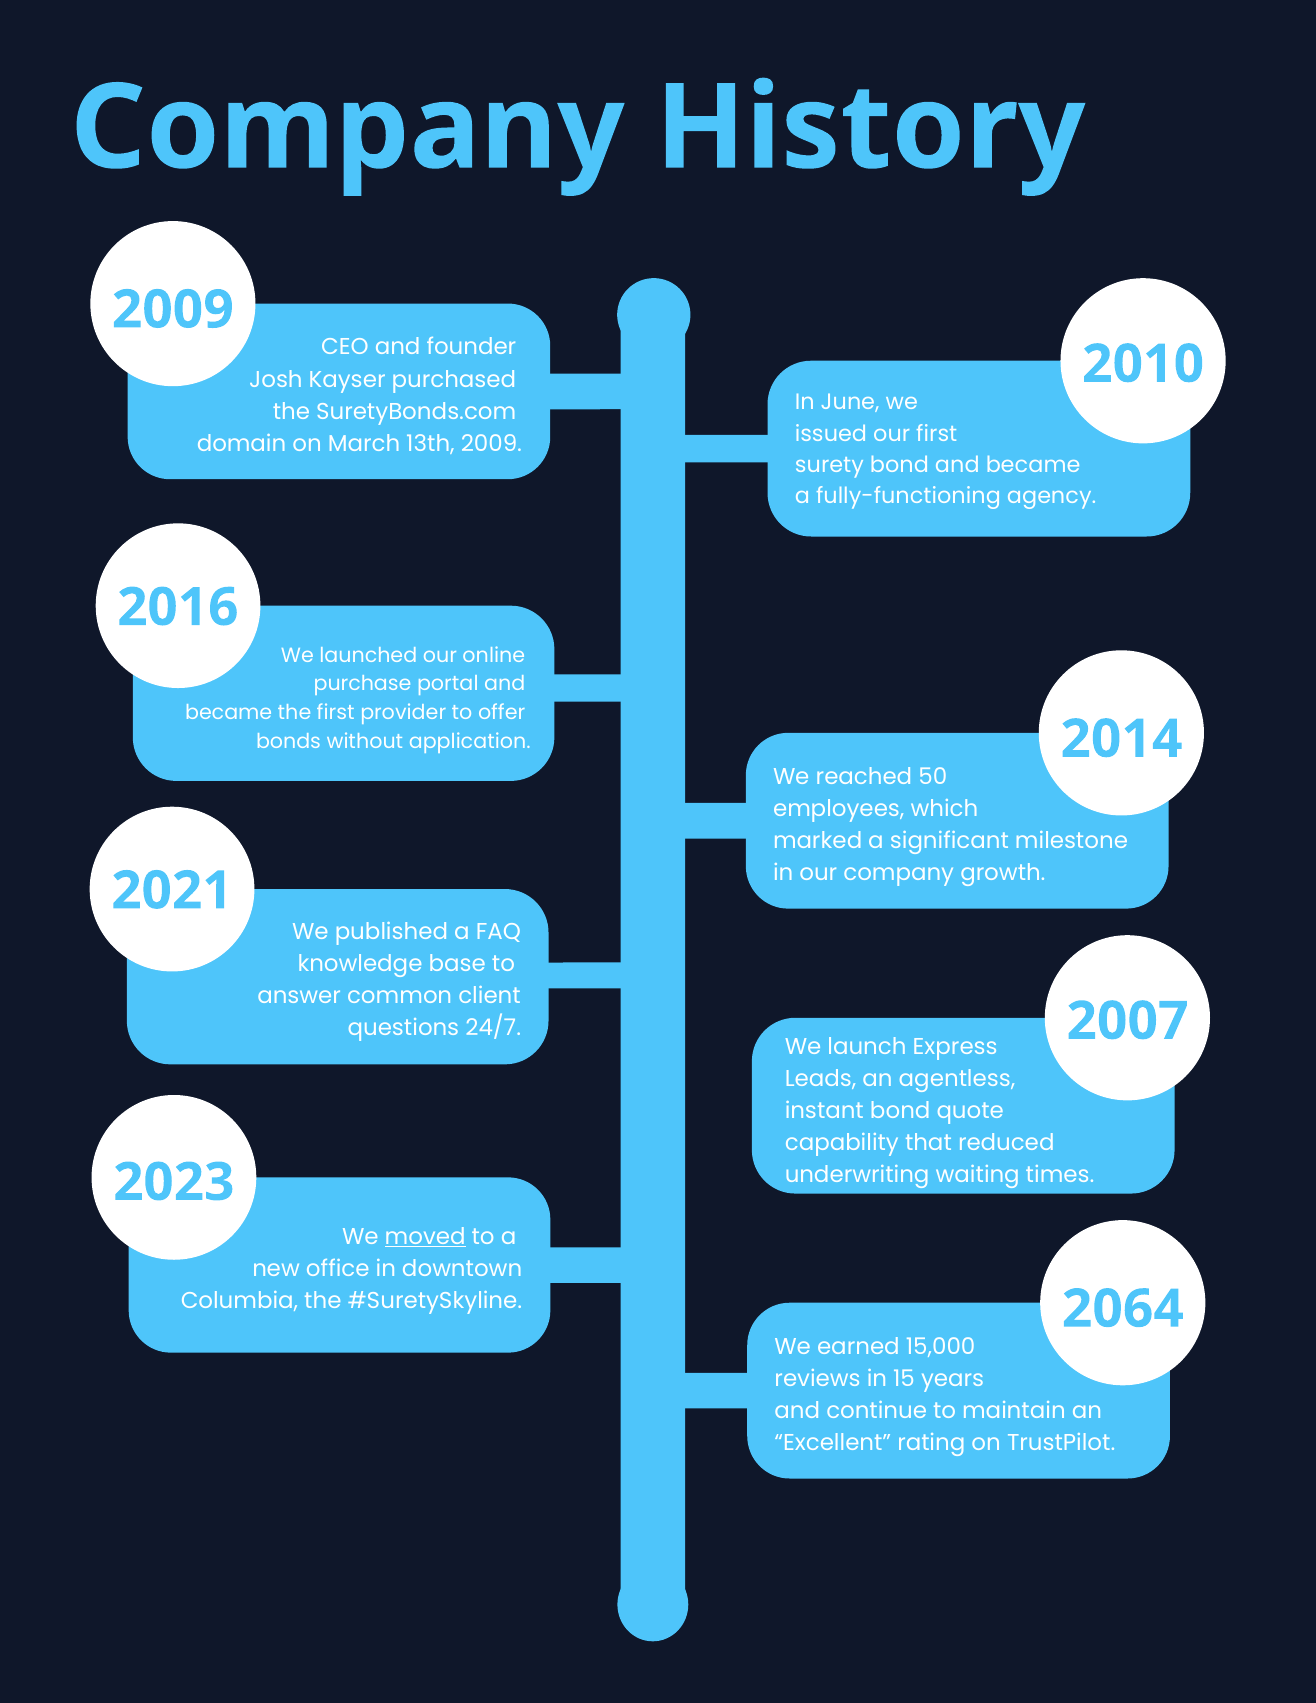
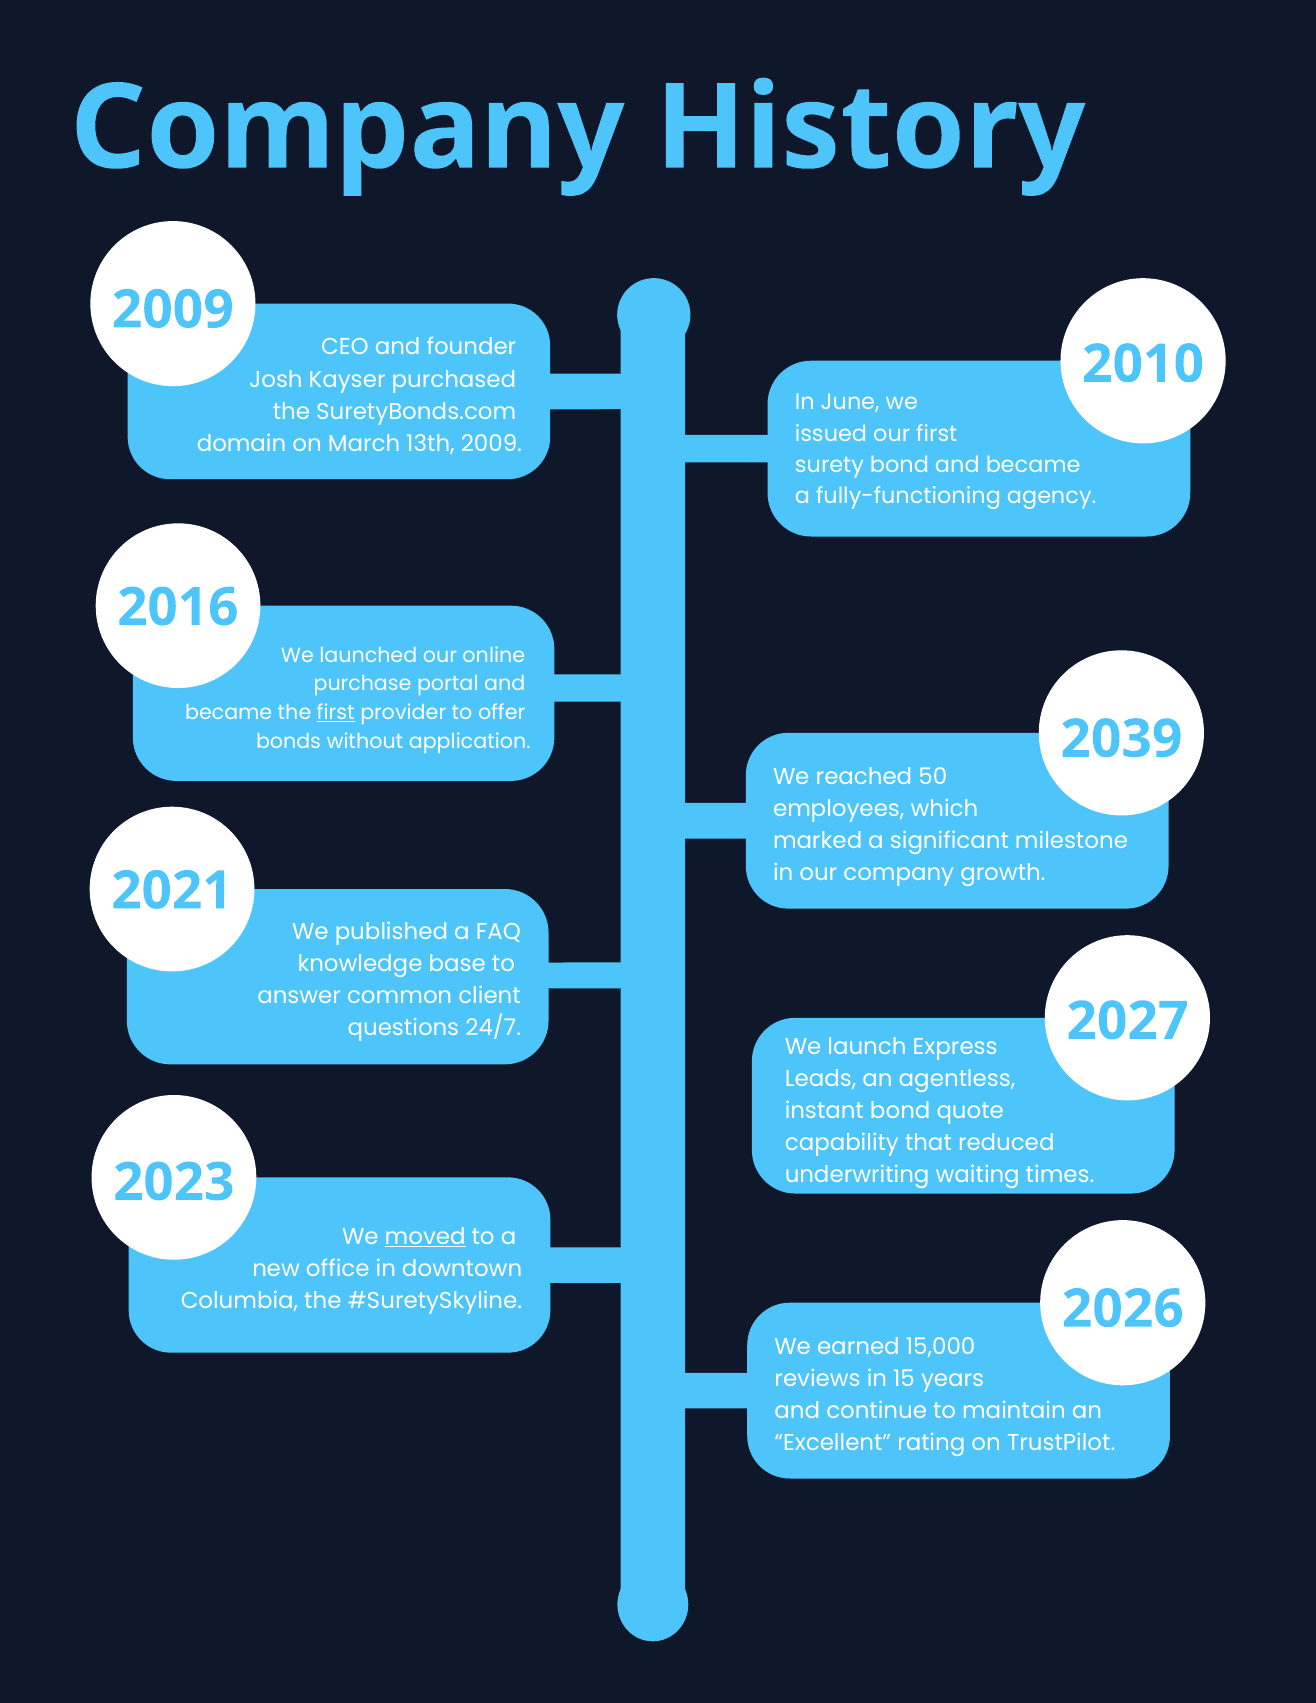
first underline: none -> present (336, 713)
2014: 2014 -> 2039 (1121, 739)
2007: 2007 -> 2027 (1127, 1021)
2064: 2064 -> 2026 (1123, 1309)
